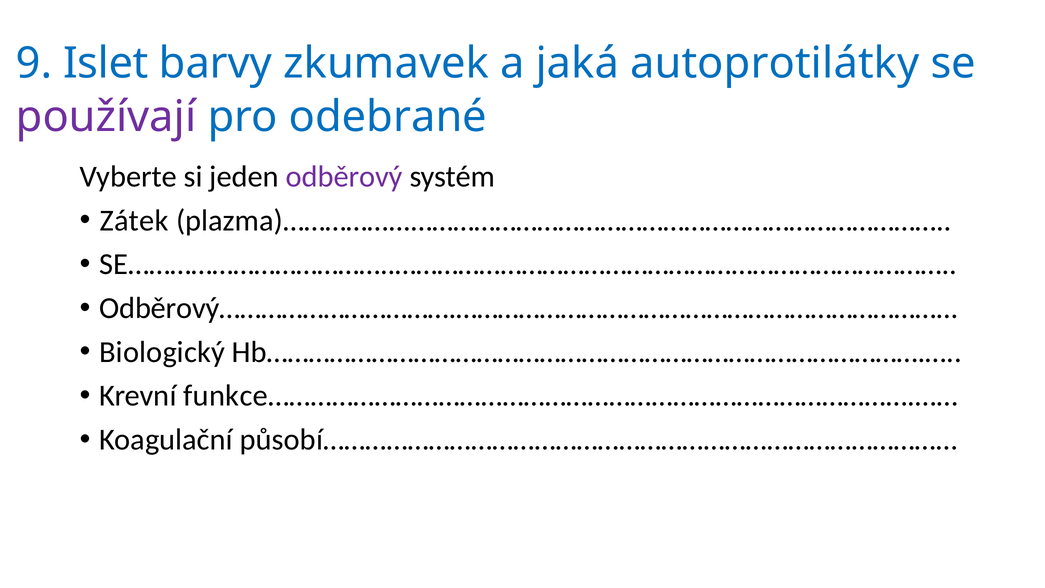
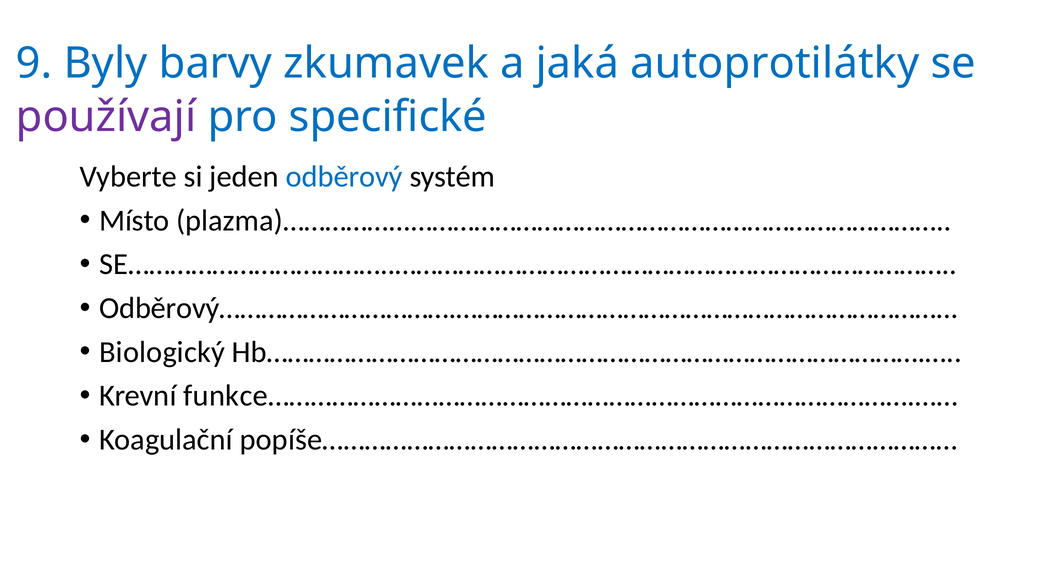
Islet: Islet -> Byly (106, 64)
odebrané: odebrané -> specifické (388, 117)
odběrový colour: purple -> blue (344, 177)
Zátek: Zátek -> Místo (134, 220)
působí………………………………………………………………………………: působí……………………………………………………………………………… -> popíše……………………………………………………………………………… (598, 440)
